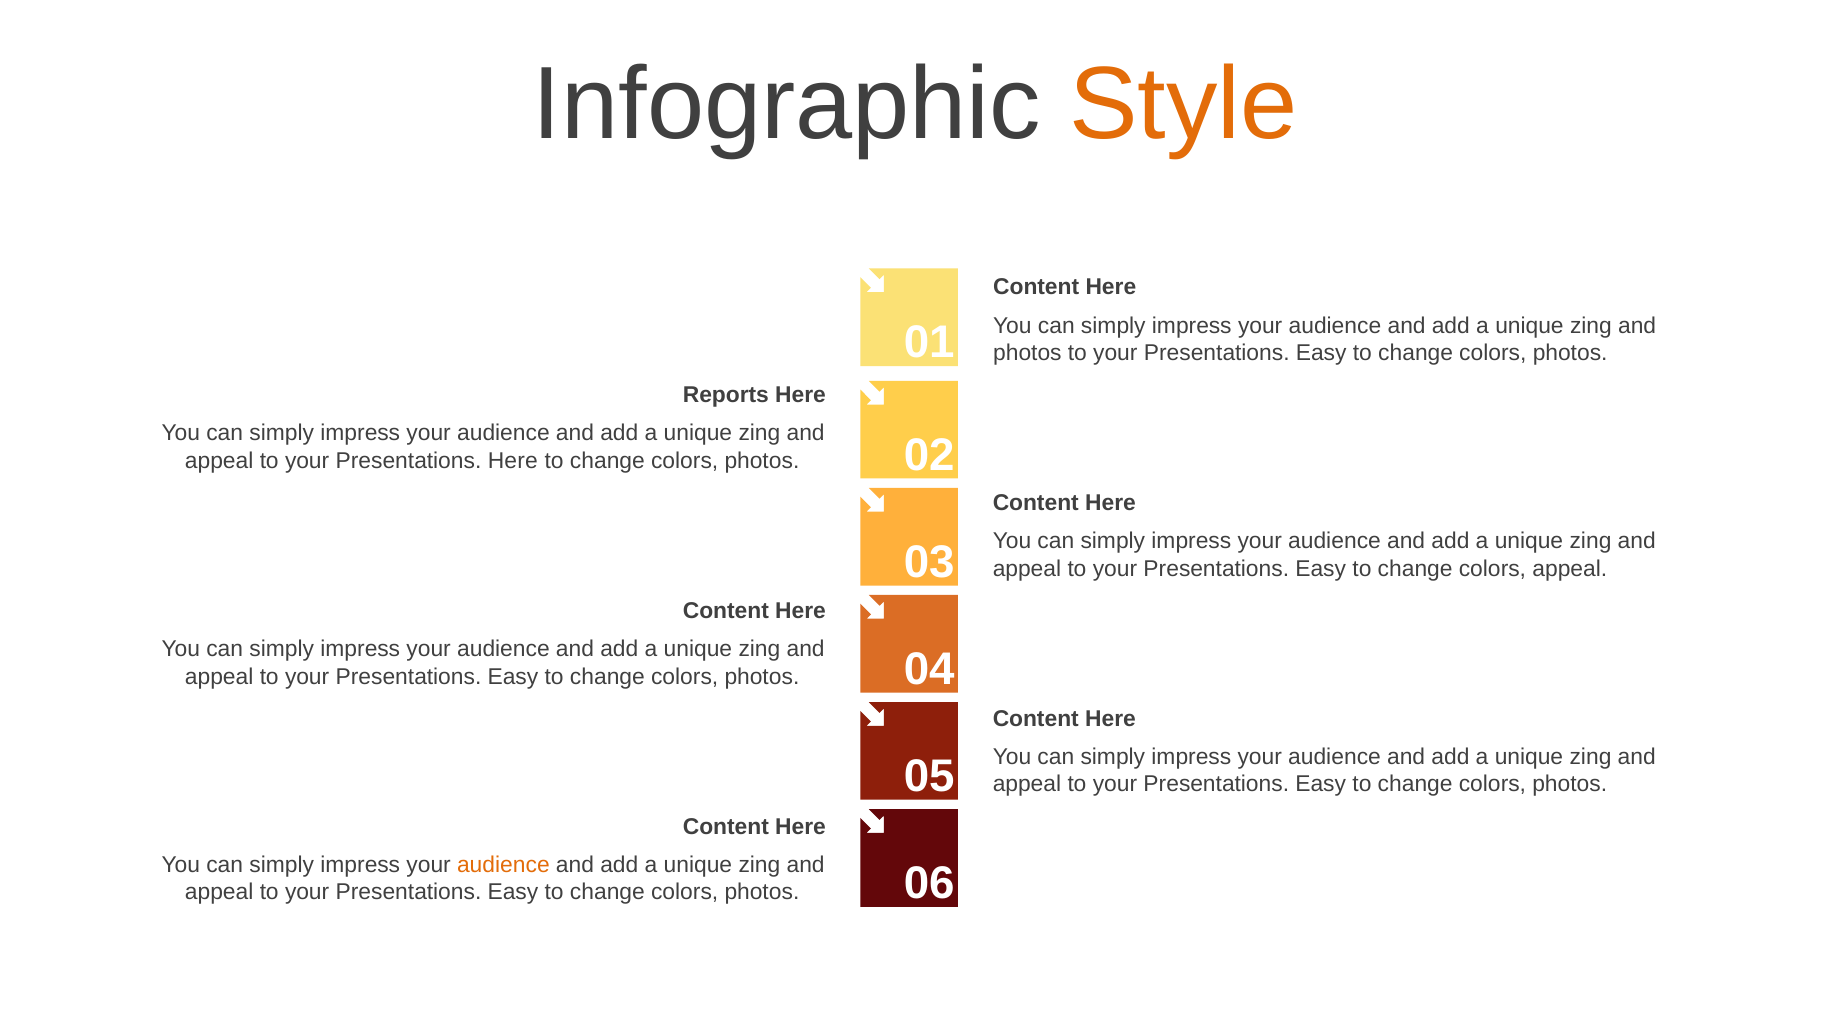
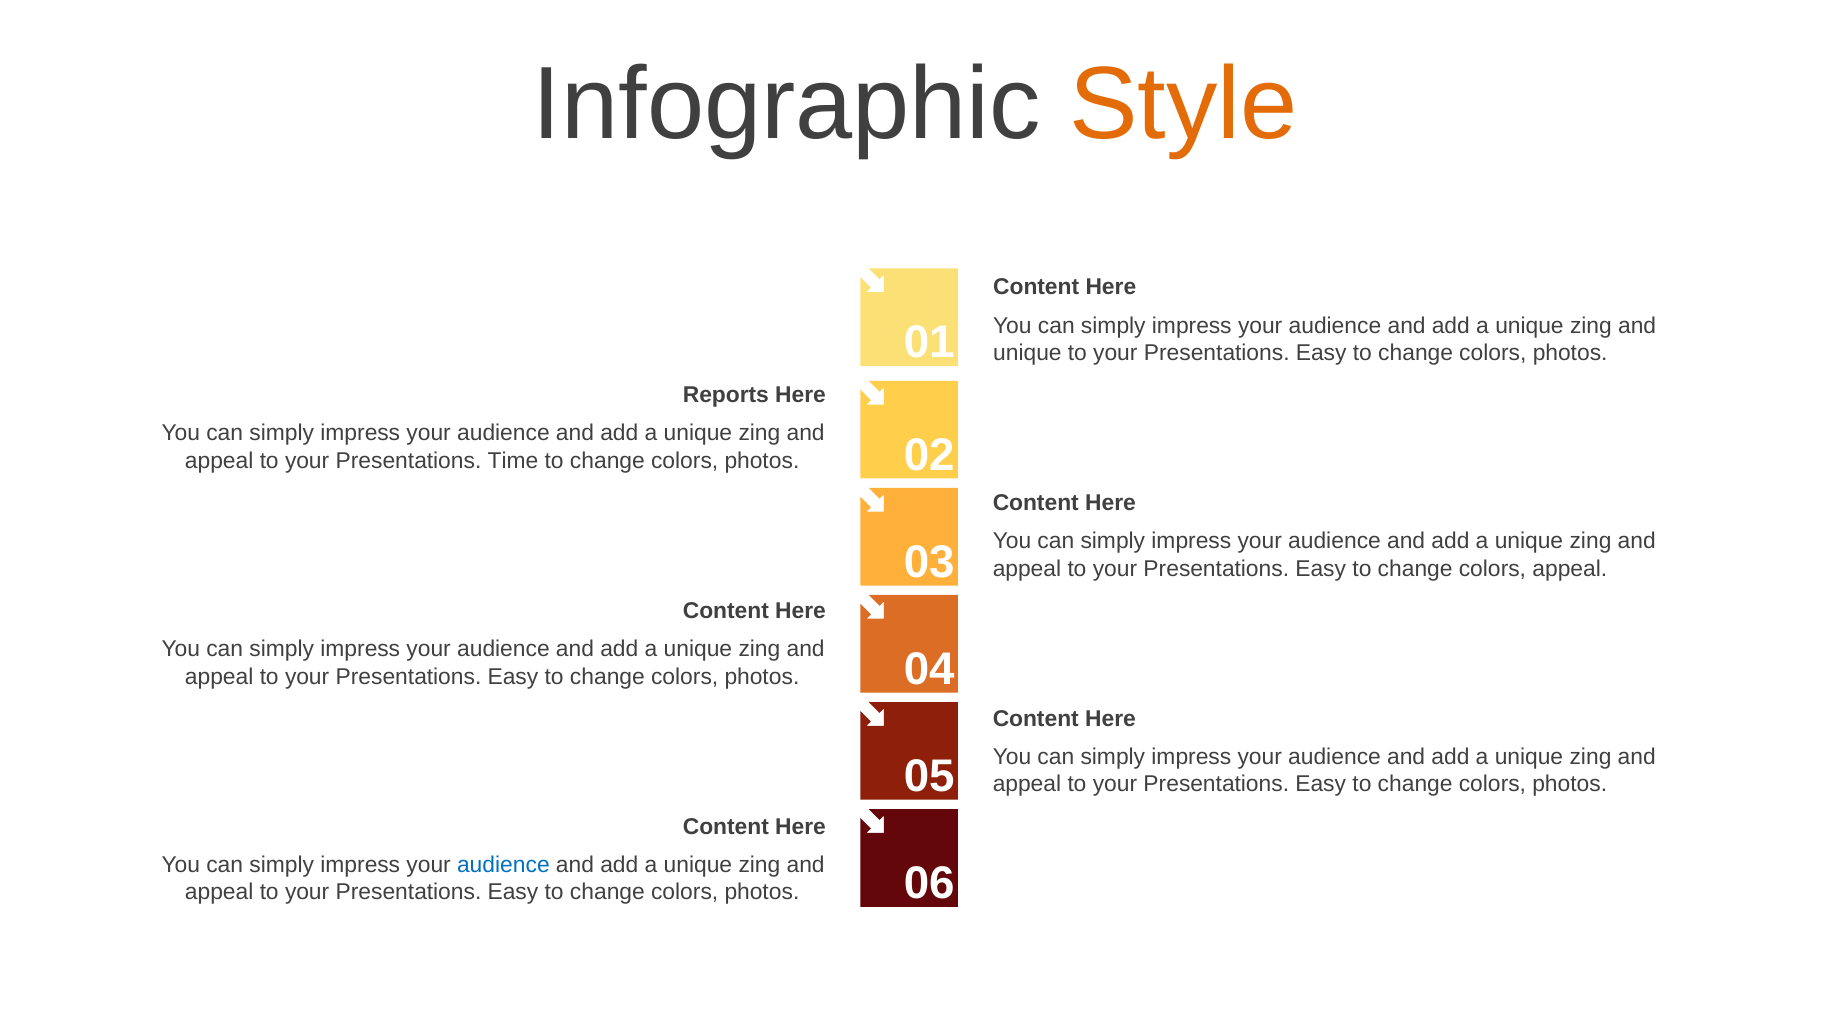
photos: photos -> unique (1027, 353)
Presentations Here: Here -> Time (513, 461)
audience colour: orange -> blue (503, 865)
